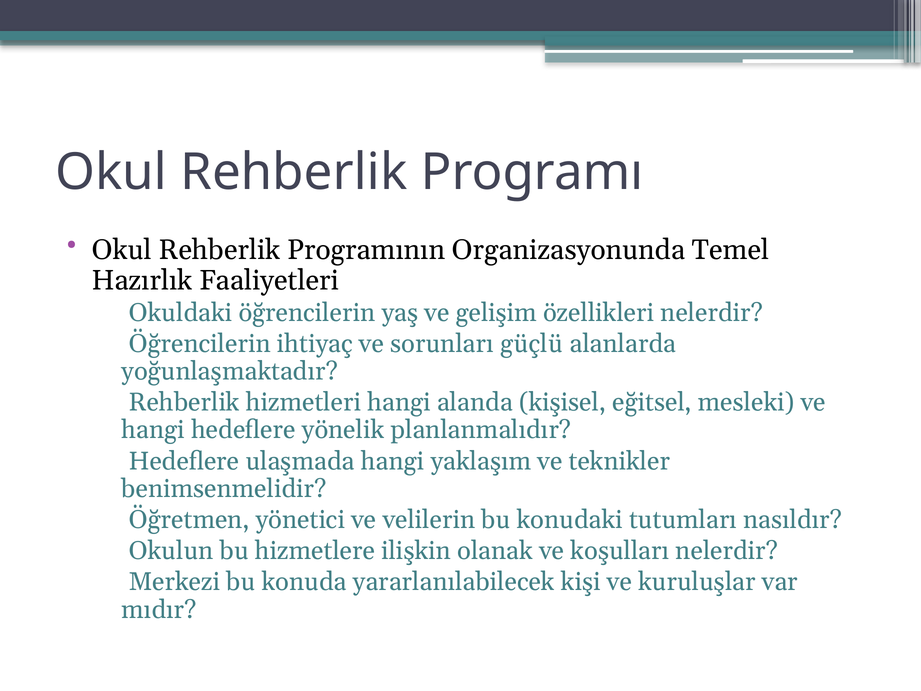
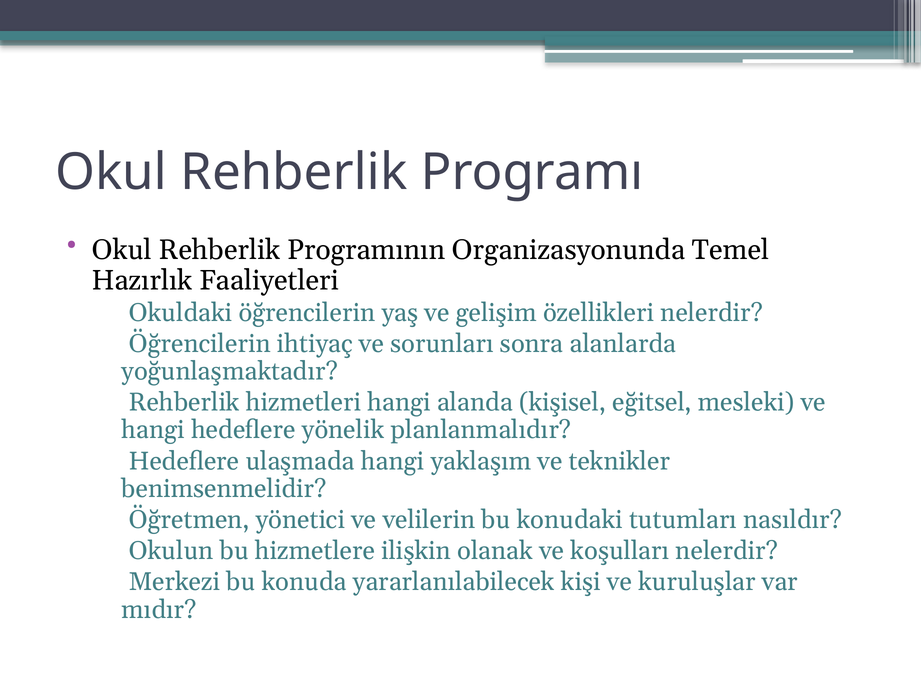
güçlü: güçlü -> sonra (532, 344)
